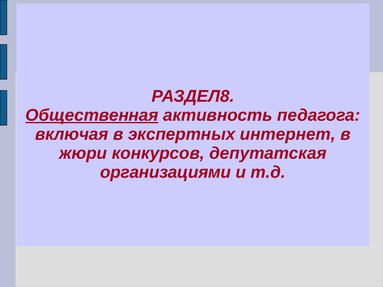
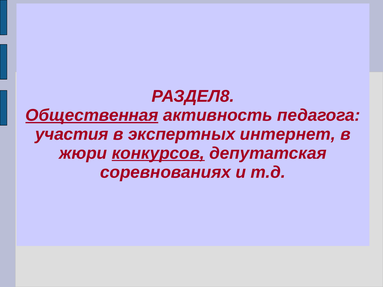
включая: включая -> участия (72, 134)
конкурсов underline: none -> present (158, 153)
организациями: организациями -> соревнованиях (166, 172)
